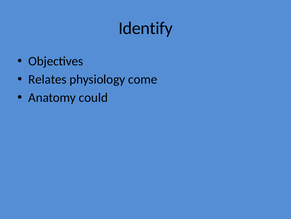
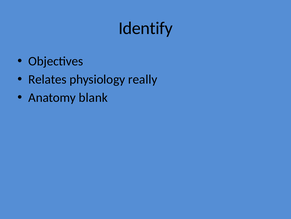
come: come -> really (143, 79)
could: could -> blank (93, 97)
